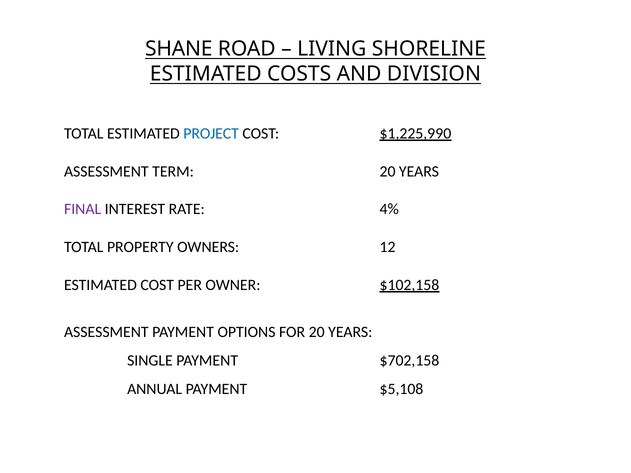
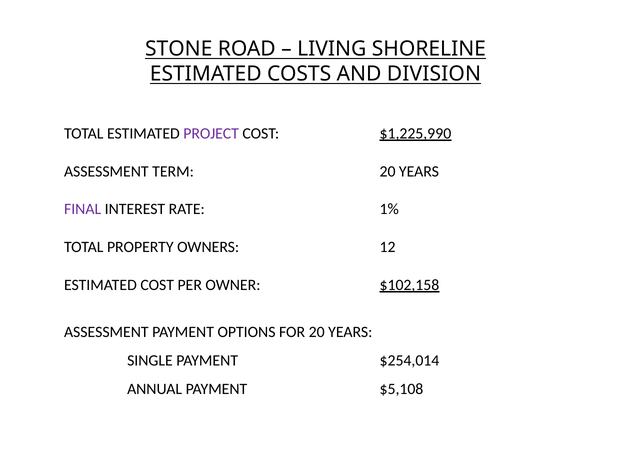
SHANE: SHANE -> STONE (179, 49)
PROJECT colour: blue -> purple (211, 134)
4%: 4% -> 1% (389, 209)
$702,158: $702,158 -> $254,014 (409, 361)
